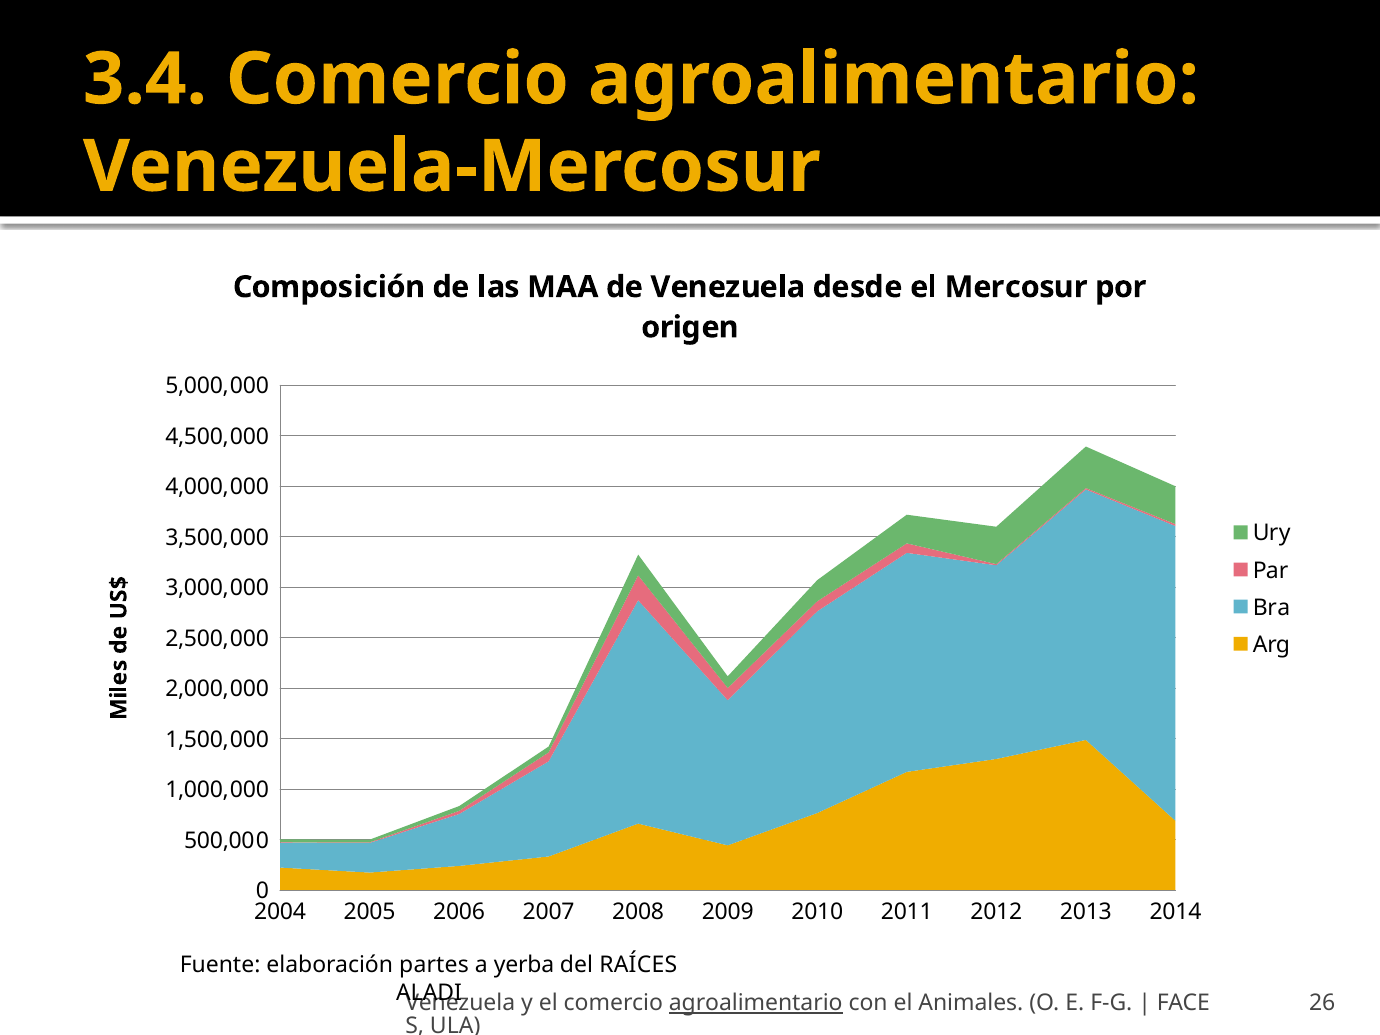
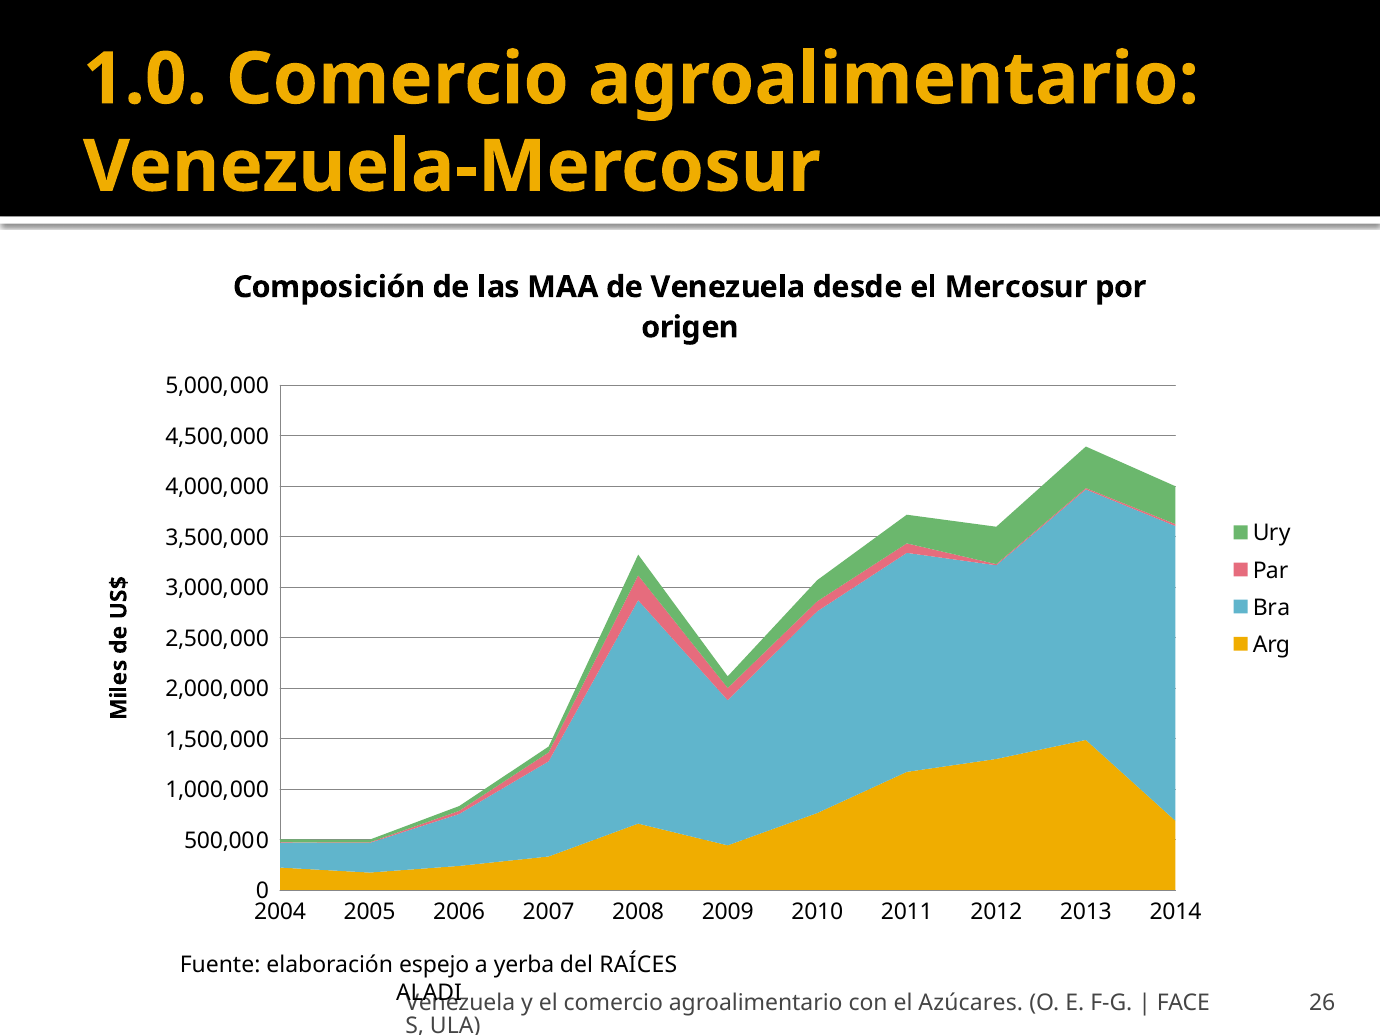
3.4: 3.4 -> 1.0 (145, 79)
partes: partes -> espejo (434, 965)
agroalimentario underline: present -> none (756, 1003)
Animales: Animales -> Azúcares (971, 1003)
